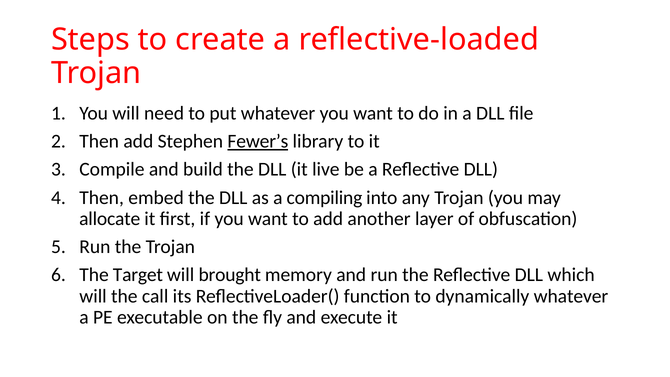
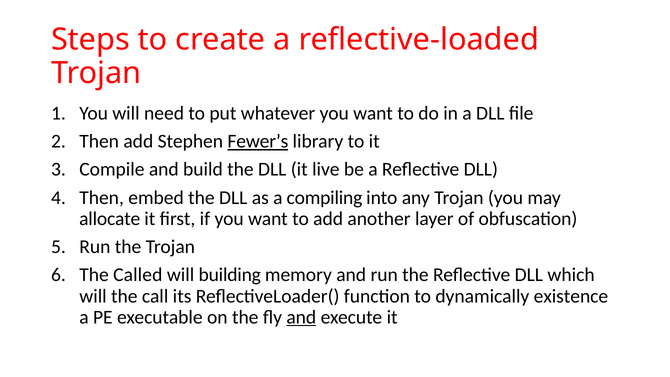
Target: Target -> Called (138, 275)
brought: brought -> building (230, 275)
dynamically whatever: whatever -> existence (571, 296)
and underline: none -> present (301, 317)
